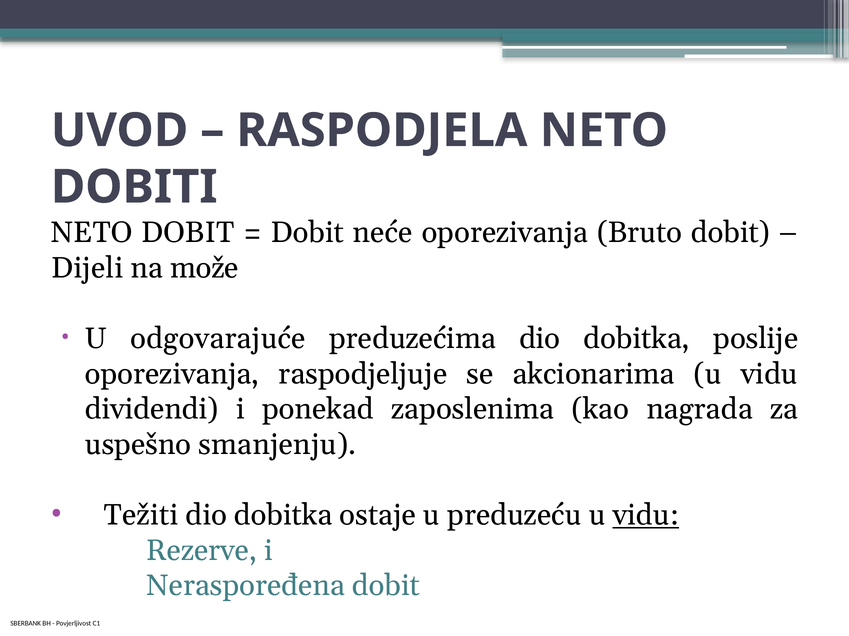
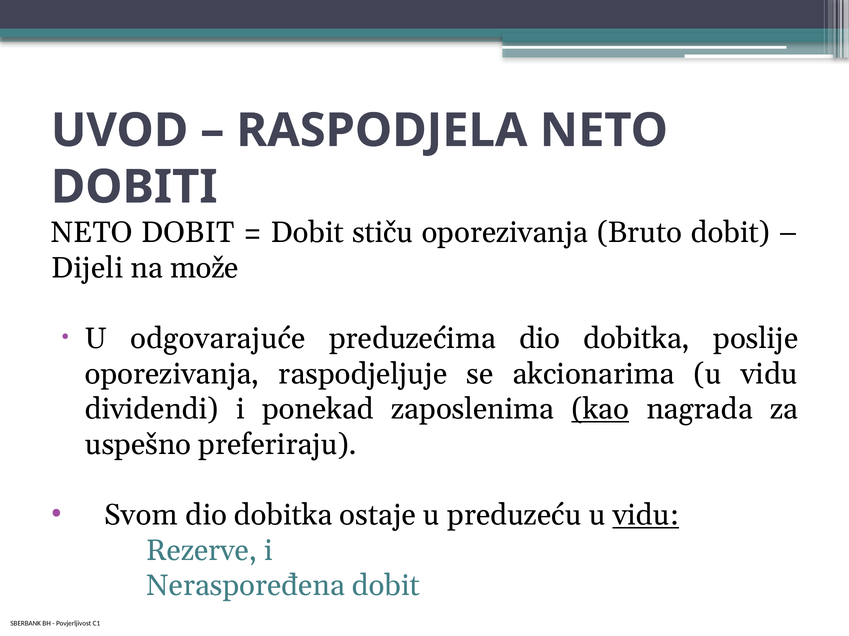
neće: neće -> stiču (383, 233)
kao underline: none -> present (600, 410)
smanjenju: smanjenju -> preferiraju (277, 445)
Težiti: Težiti -> Svom (141, 516)
